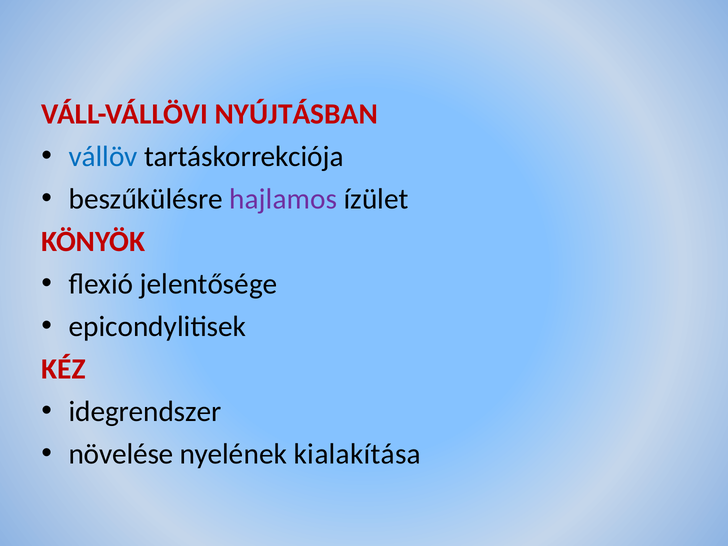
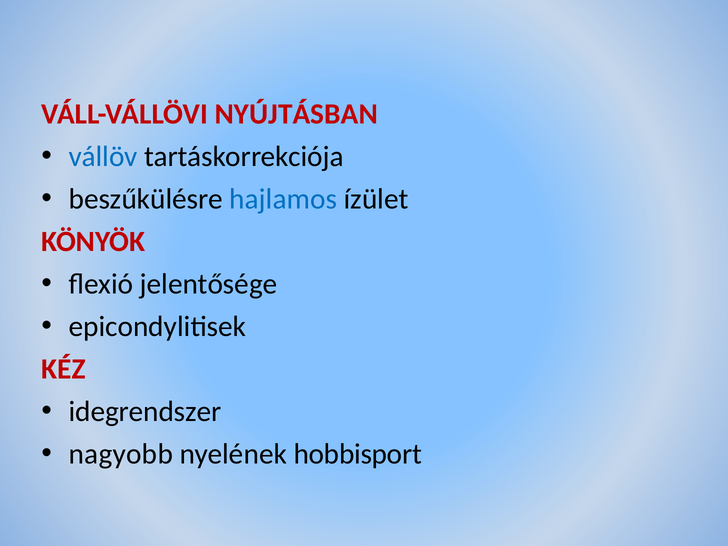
hajlamos colour: purple -> blue (283, 199)
növelése: növelése -> nagyobb (121, 454)
kialakítása: kialakítása -> hobbisport (358, 454)
